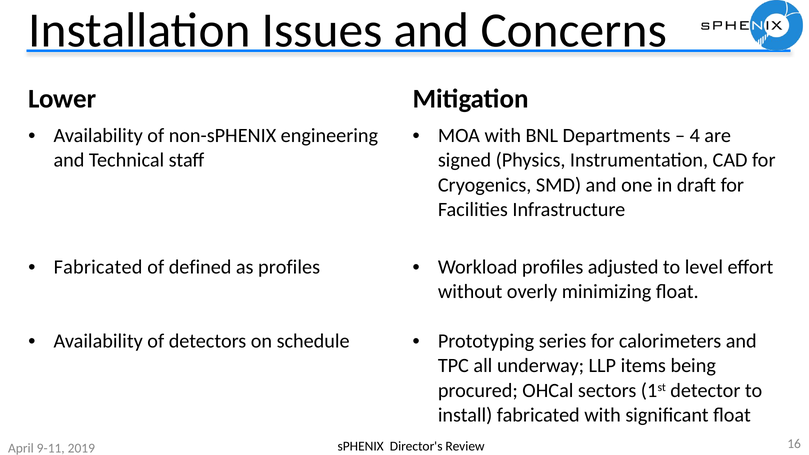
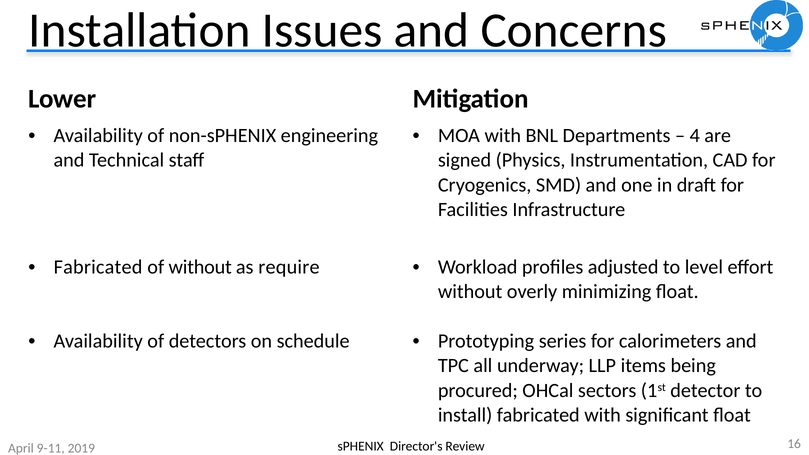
of defined: defined -> without (200, 267)
as profiles: profiles -> require (289, 267)
